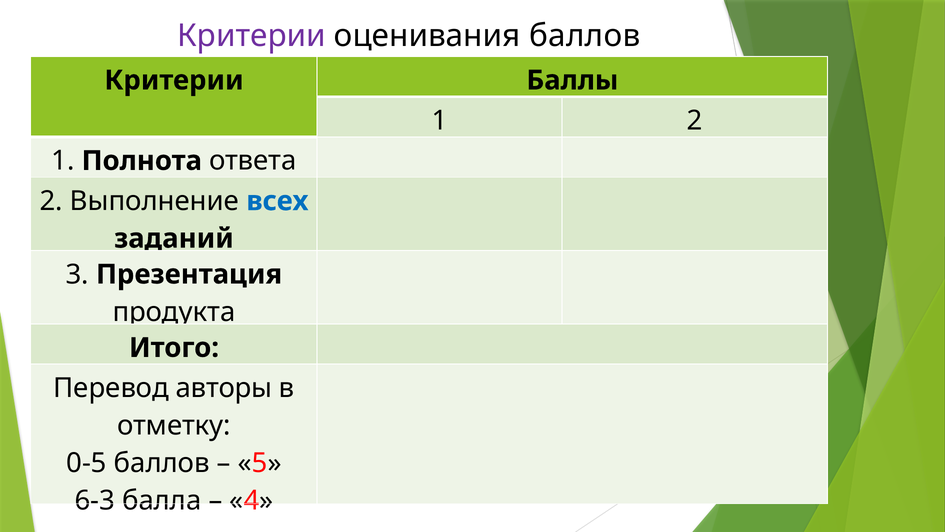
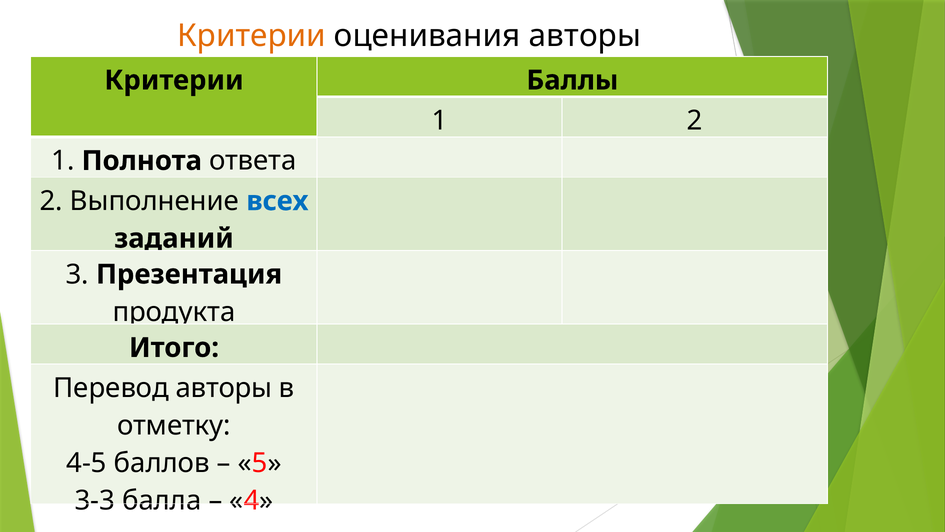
Критерии colour: purple -> orange (252, 36)
оценивания баллов: баллов -> авторы (585, 36)
0-5: 0-5 -> 4-5 (87, 463)
6-3: 6-3 -> 3-3 (95, 500)
